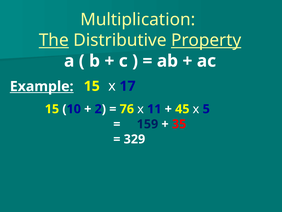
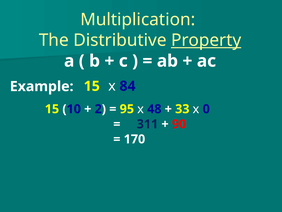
The underline: present -> none (54, 40)
Example underline: present -> none (42, 86)
17: 17 -> 84 (128, 86)
76: 76 -> 95 (127, 109)
11: 11 -> 48 (154, 109)
45: 45 -> 33 (182, 109)
5: 5 -> 0 (206, 109)
159: 159 -> 311 (147, 124)
35: 35 -> 90 (179, 124)
329: 329 -> 170 (134, 139)
